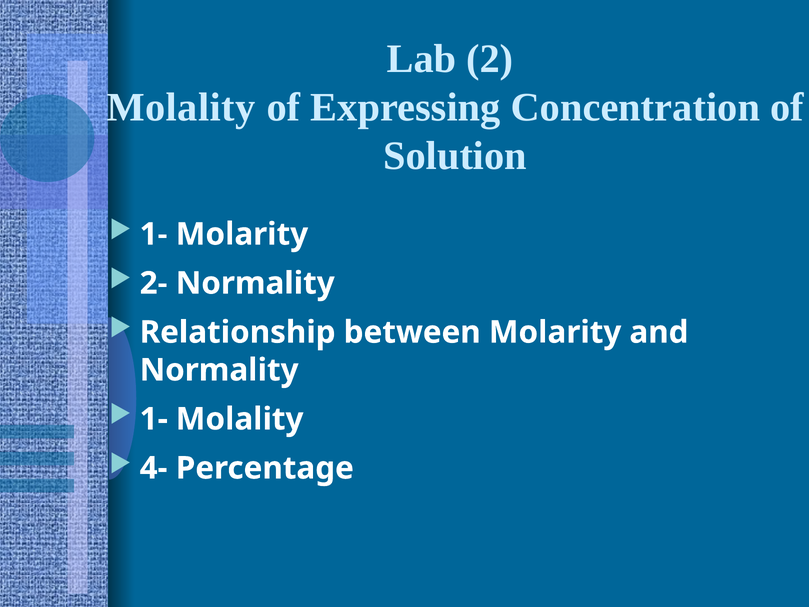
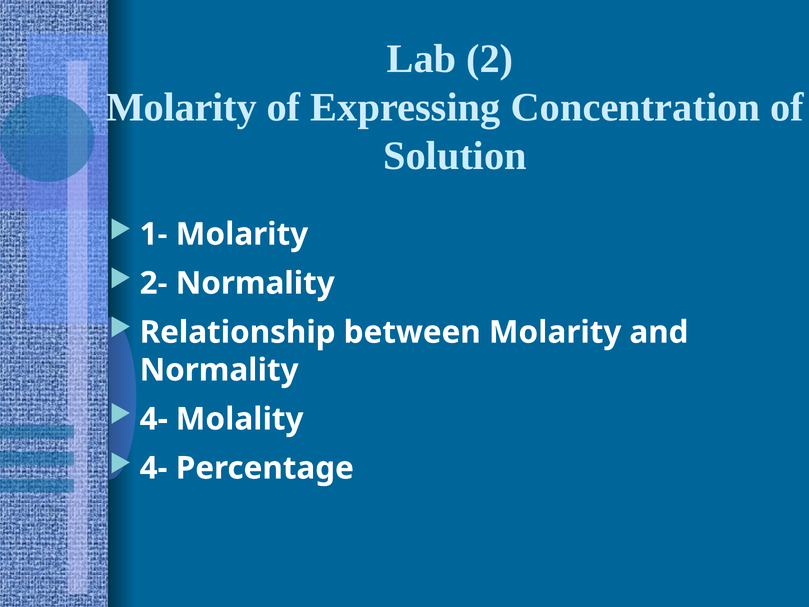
Molality: Molality -> Molarity (181, 107)
1-: 1- -> 4- (154, 419)
